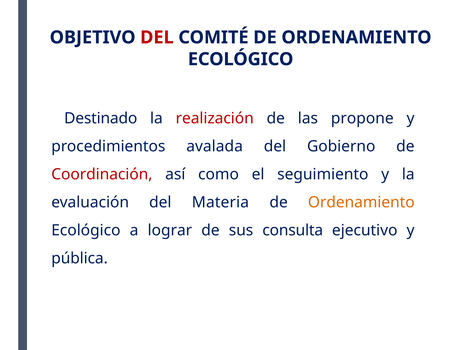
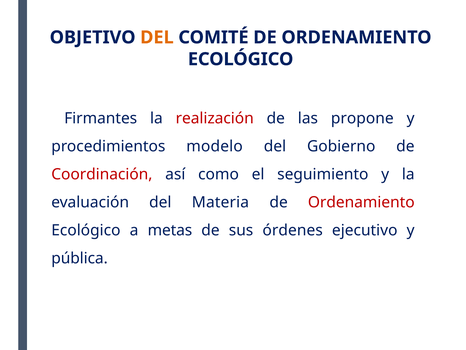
DEL colour: red -> orange (157, 37)
Destinado: Destinado -> Firmantes (101, 118)
avalada: avalada -> modelo (215, 146)
Ordenamiento colour: orange -> red (361, 202)
lograr: lograr -> metas (170, 230)
consulta: consulta -> órdenes (293, 230)
